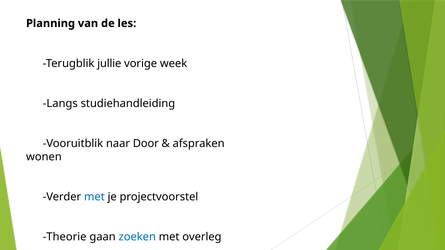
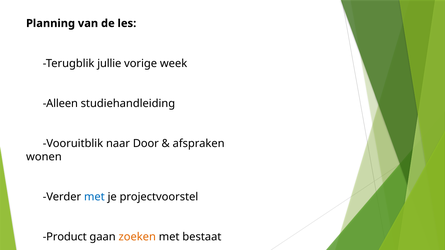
Langs: Langs -> Alleen (60, 103)
Theorie: Theorie -> Product (65, 237)
zoeken colour: blue -> orange (137, 237)
overleg: overleg -> bestaat (202, 237)
